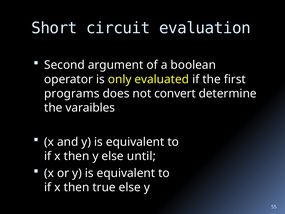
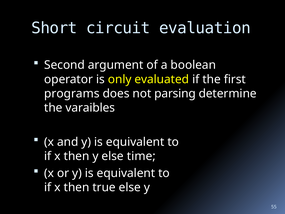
convert: convert -> parsing (175, 93)
until: until -> time (141, 156)
